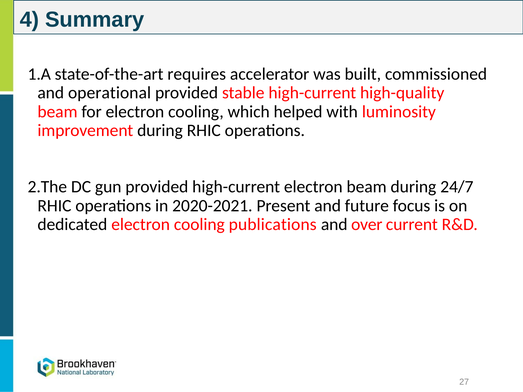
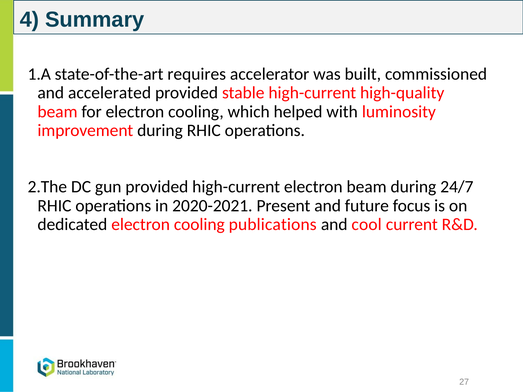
operational: operational -> accelerated (110, 93)
over: over -> cool (367, 225)
